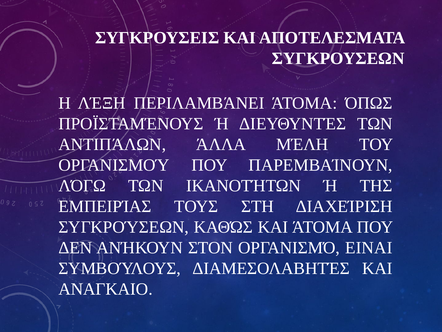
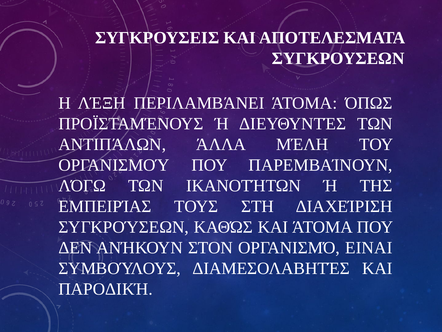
ΑΝΑΓΚΑΙΟ: ΑΝΑΓΚΑΙΟ -> ΠΑΡΟΔΙΚΉ (106, 289)
